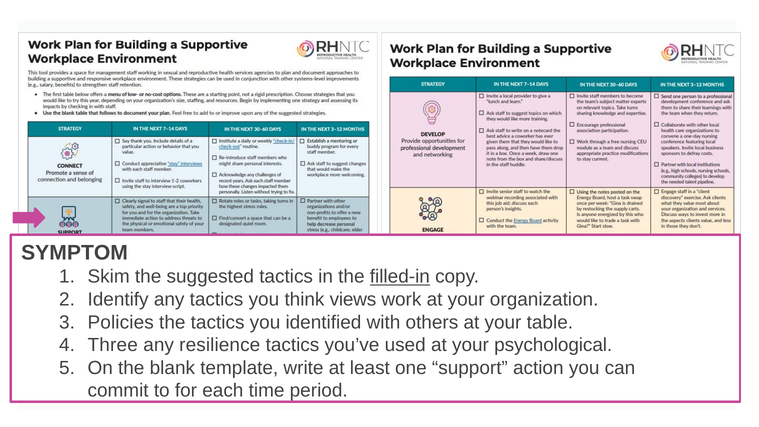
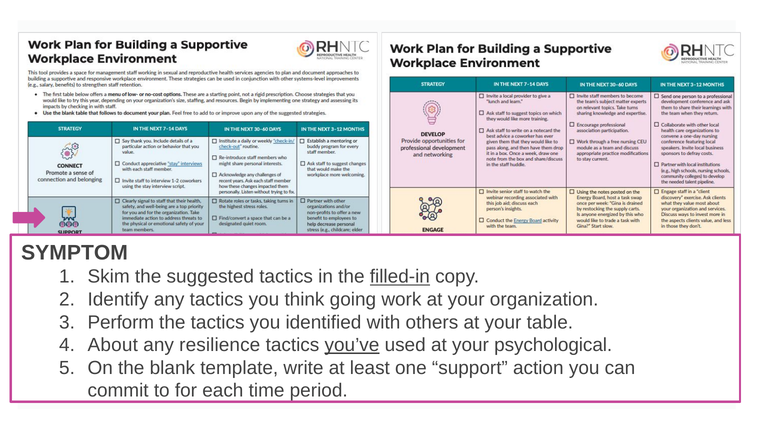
views: views -> going (353, 299)
Policies: Policies -> Perform (121, 322)
Three: Three -> About (113, 345)
you’ve underline: none -> present (352, 345)
